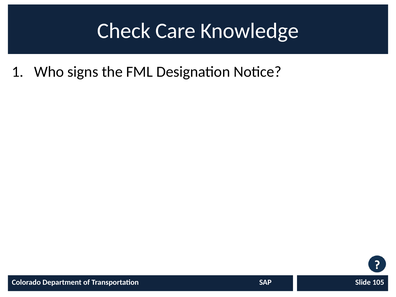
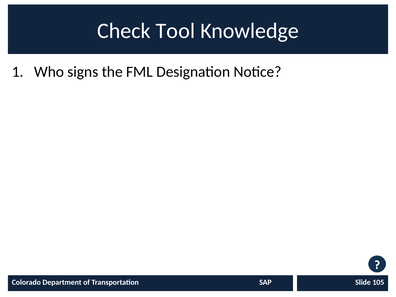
Care: Care -> Tool (175, 31)
